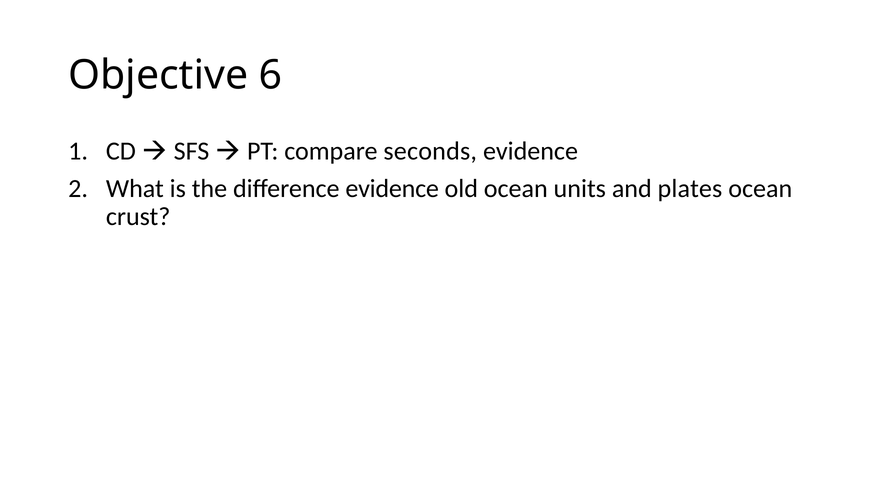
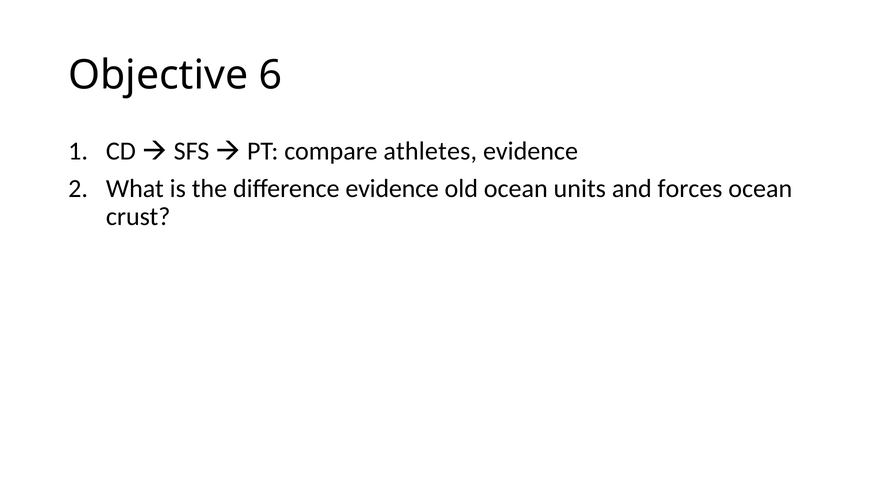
seconds: seconds -> athletes (430, 151)
plates: plates -> forces (690, 189)
